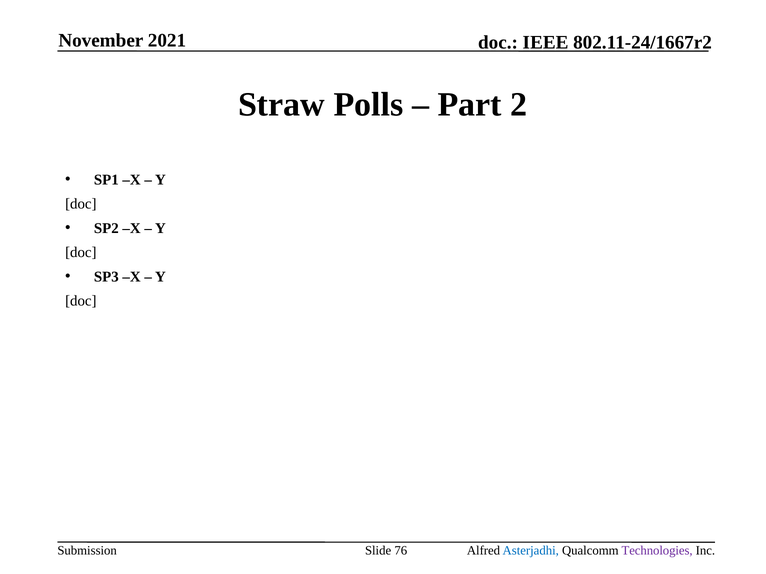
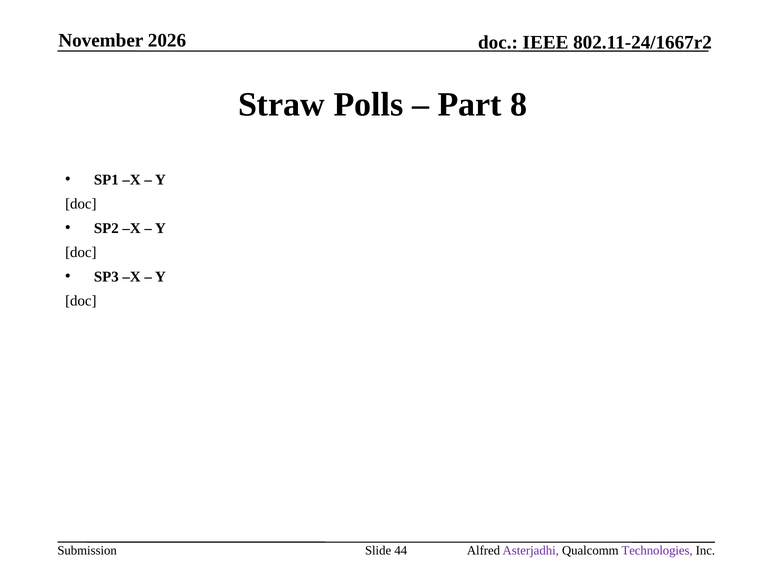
2021: 2021 -> 2026 (167, 41)
2: 2 -> 8 (519, 104)
76: 76 -> 44 (401, 551)
Asterjadhi colour: blue -> purple (531, 551)
